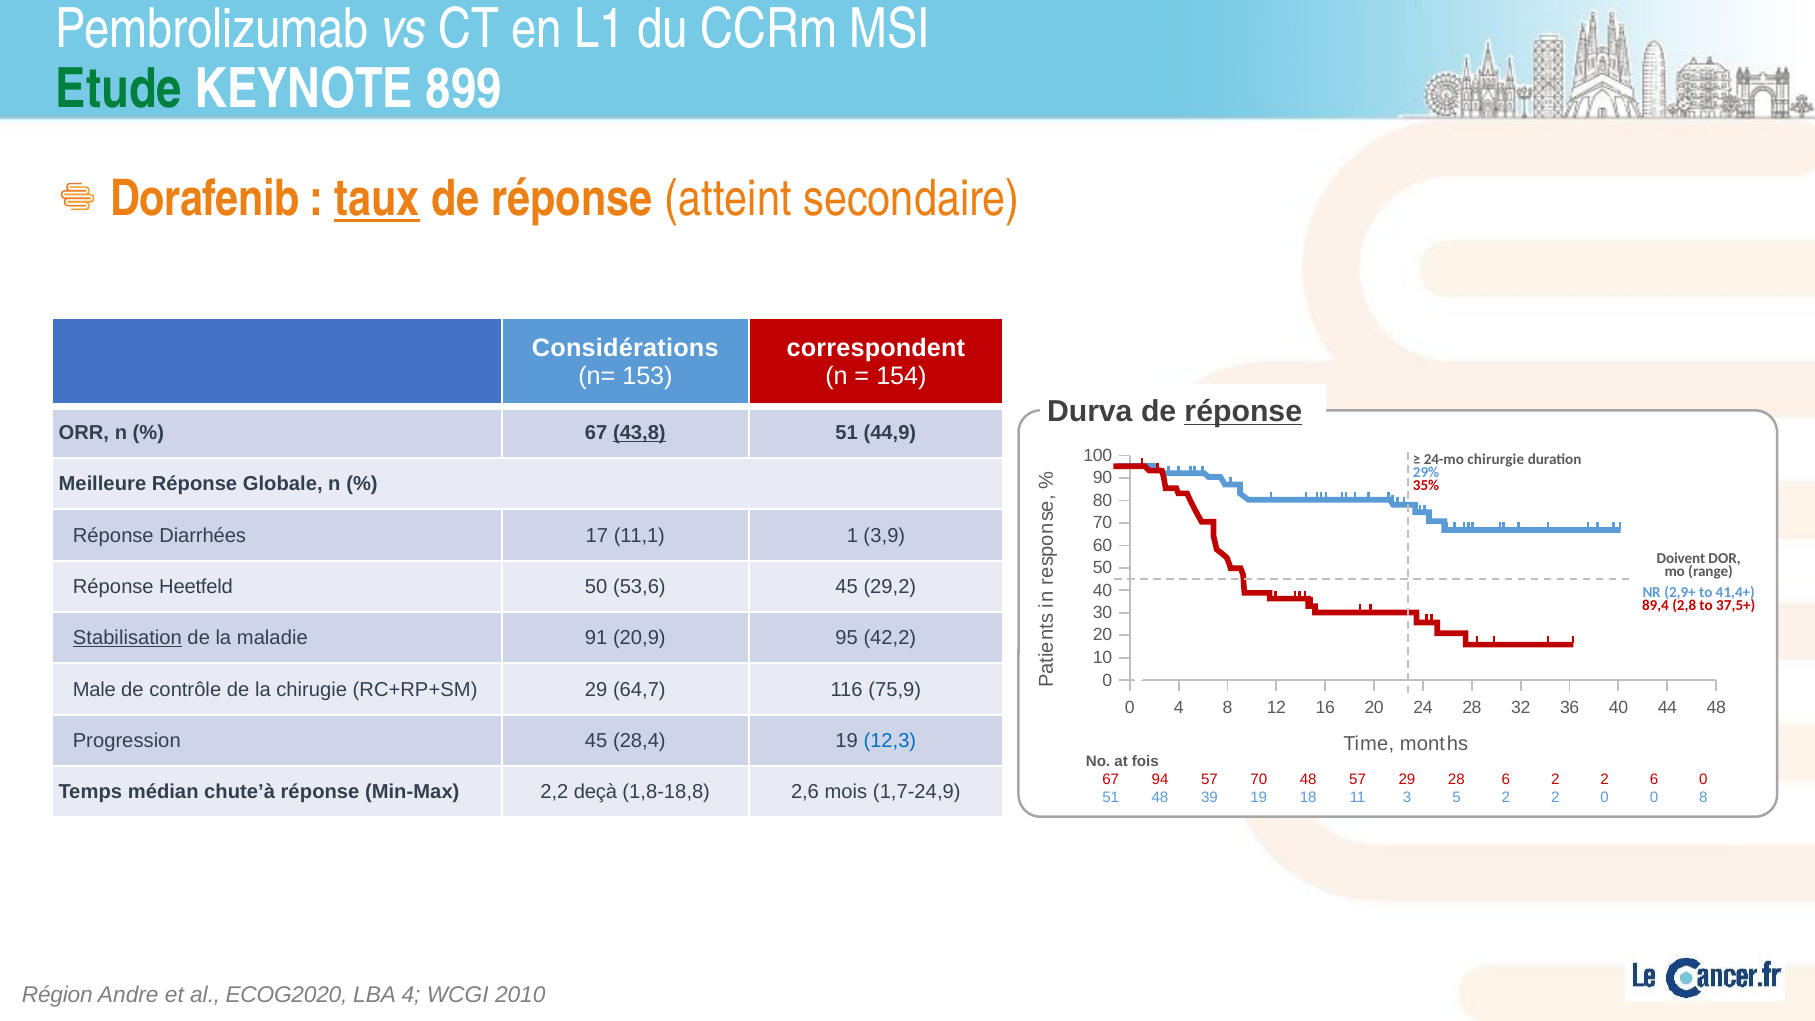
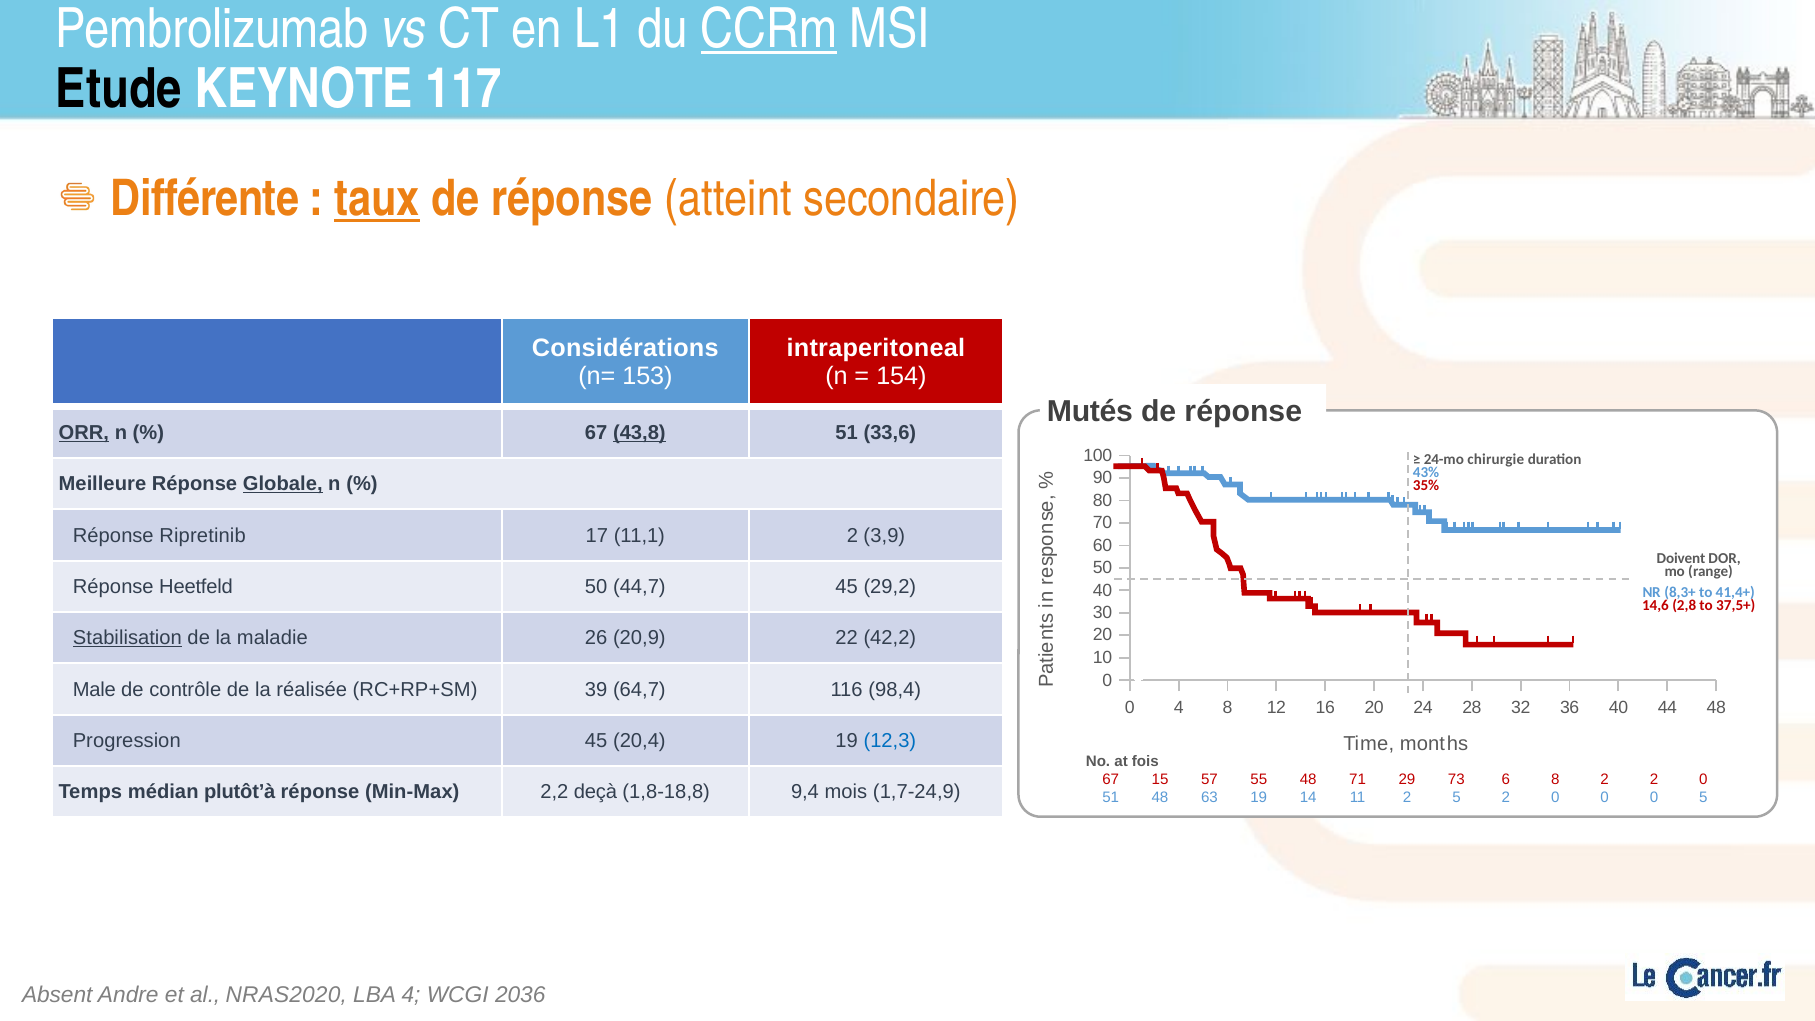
CCRm underline: none -> present (769, 29)
Etude colour: green -> black (119, 89)
899: 899 -> 117 (464, 89)
Dorafenib: Dorafenib -> Différente (205, 199)
correspondent: correspondent -> intraperitoneal (876, 348)
Durva: Durva -> Mutés (1090, 411)
réponse underline: present -> none (1243, 411)
ORR underline: none -> present (84, 433)
44,9: 44,9 -> 33,6 (890, 433)
29%: 29% -> 43% (1426, 472)
Globale underline: none -> present (283, 484)
Diarrhées: Diarrhées -> Ripretinib (203, 535)
11,1 1: 1 -> 2 (852, 535)
53,6: 53,6 -> 44,7 (639, 587)
2,9+: 2,9+ -> 8,3+ (1680, 592)
89,4: 89,4 -> 14,6 (1655, 605)
91: 91 -> 26 (596, 638)
95: 95 -> 22 (847, 638)
chirugie: chirugie -> réalisée (312, 689)
RC+RP+SM 29: 29 -> 39 (596, 689)
75,9: 75,9 -> 98,4 (895, 689)
28,4: 28,4 -> 20,4 (639, 741)
94: 94 -> 15 (1160, 779)
57 70: 70 -> 55 (1259, 779)
48 57: 57 -> 71 (1358, 779)
29 28: 28 -> 73 (1456, 779)
6 2: 2 -> 8 (1555, 779)
2 6: 6 -> 2 (1654, 779)
chute’à: chute’à -> plutôt’à (240, 792)
2,6: 2,6 -> 9,4 (805, 792)
39: 39 -> 63 (1209, 797)
18: 18 -> 14 (1308, 797)
11 3: 3 -> 2 (1407, 797)
5 2 2: 2 -> 0 (1555, 797)
0 8: 8 -> 5 (1703, 797)
Région: Région -> Absent (57, 995)
ECOG2020: ECOG2020 -> NRAS2020 (286, 995)
2010: 2010 -> 2036 (520, 995)
